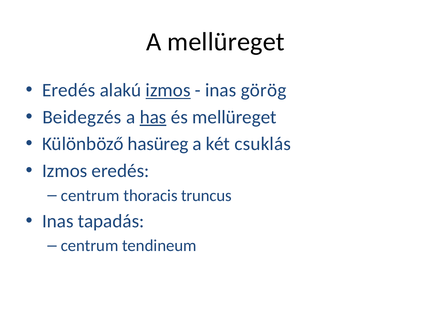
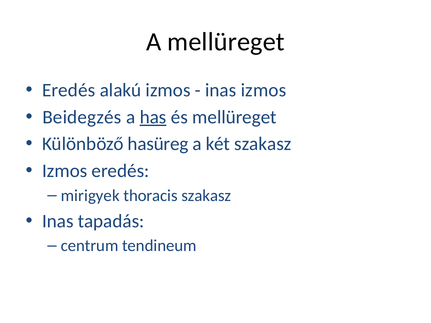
izmos underline: present -> none (168, 90)
inas görög: görög -> izmos (264, 90)
két csuklás: csuklás -> szakasz (263, 144)
centrum: centrum -> mirigyek (90, 196)
thoracis truncus: truncus -> szakasz (206, 196)
